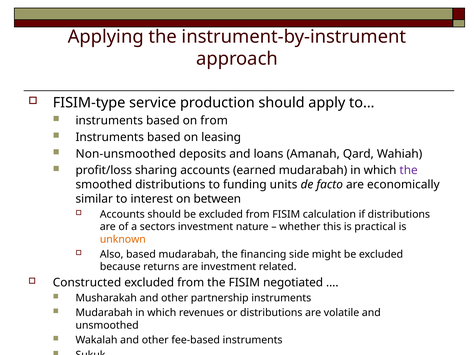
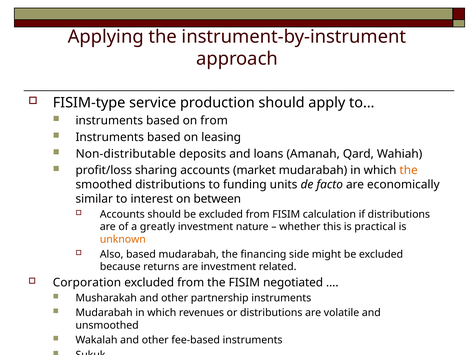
Non-unsmoothed: Non-unsmoothed -> Non-distributable (126, 154)
earned: earned -> market (254, 171)
the colour: purple -> orange (409, 171)
sectors: sectors -> greatly (157, 227)
Constructed: Constructed -> Corporation (87, 283)
